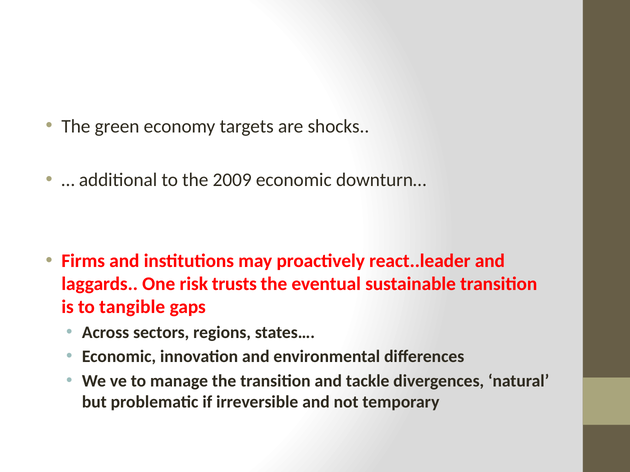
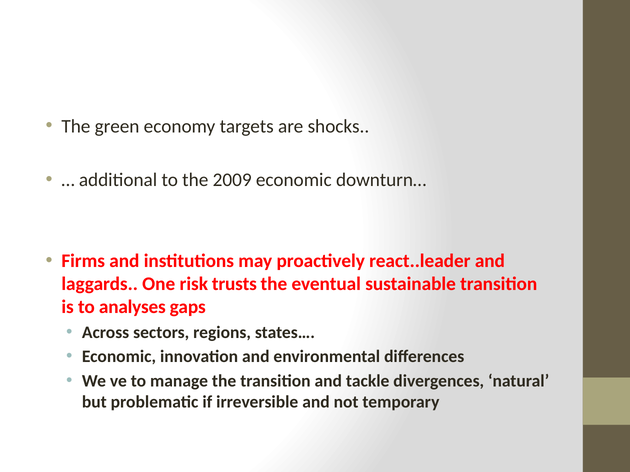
tangible: tangible -> analyses (132, 307)
